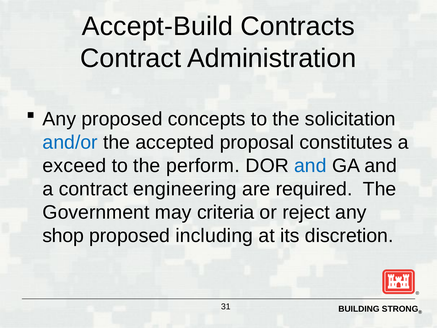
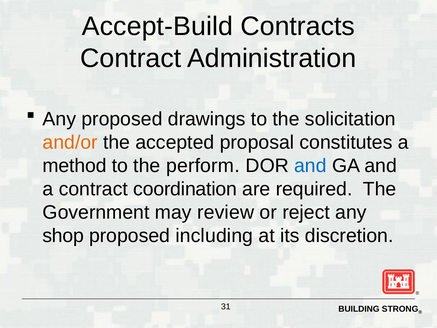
concepts: concepts -> drawings (207, 119)
and/or colour: blue -> orange (70, 142)
exceed: exceed -> method (75, 165)
engineering: engineering -> coordination (185, 189)
criteria: criteria -> review (226, 212)
